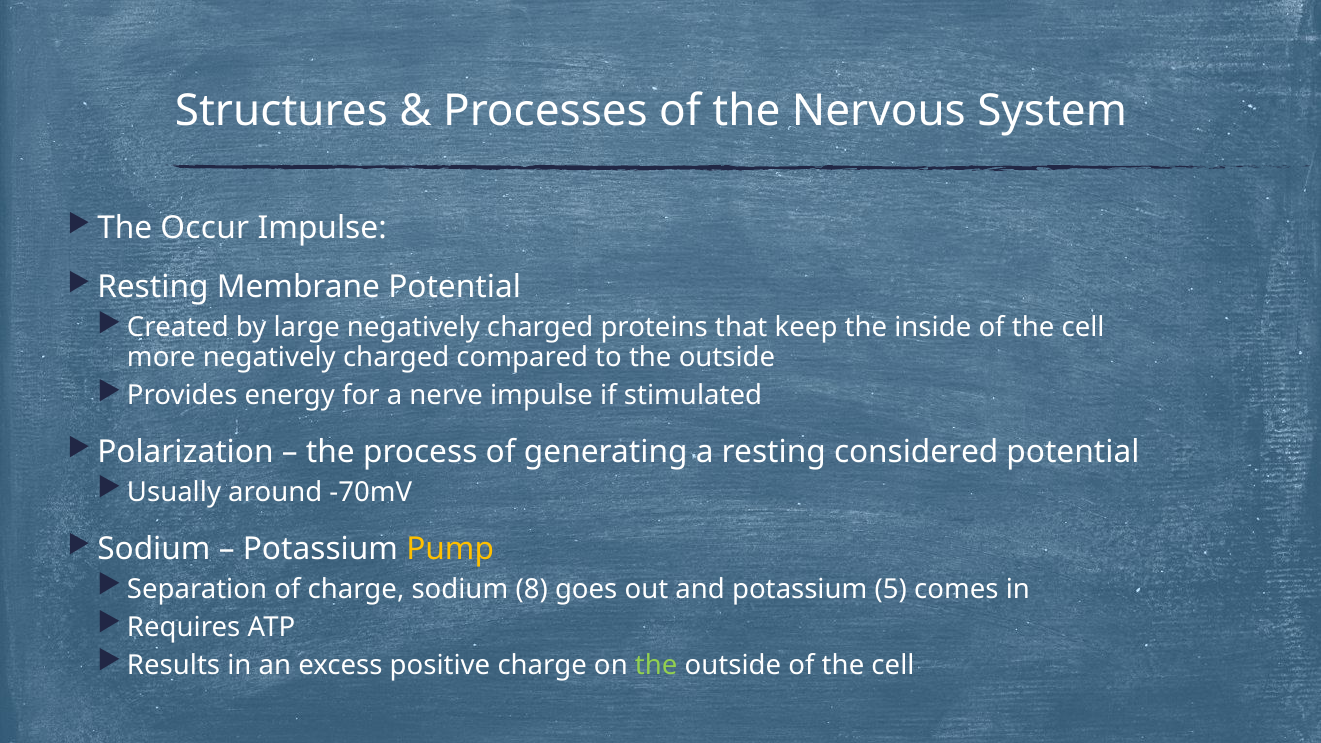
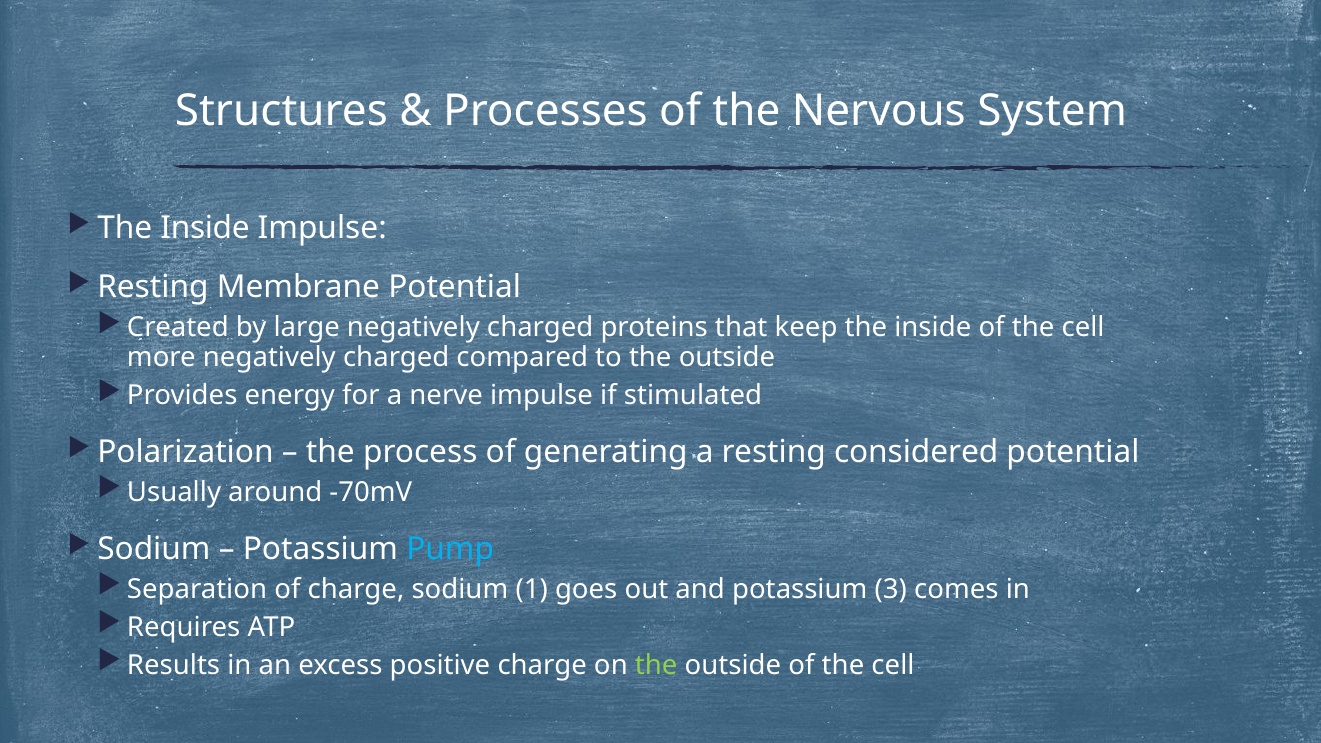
Occur: Occur -> Inside (205, 228)
Pump colour: yellow -> light blue (450, 549)
8: 8 -> 1 (532, 589)
5: 5 -> 3 (891, 589)
